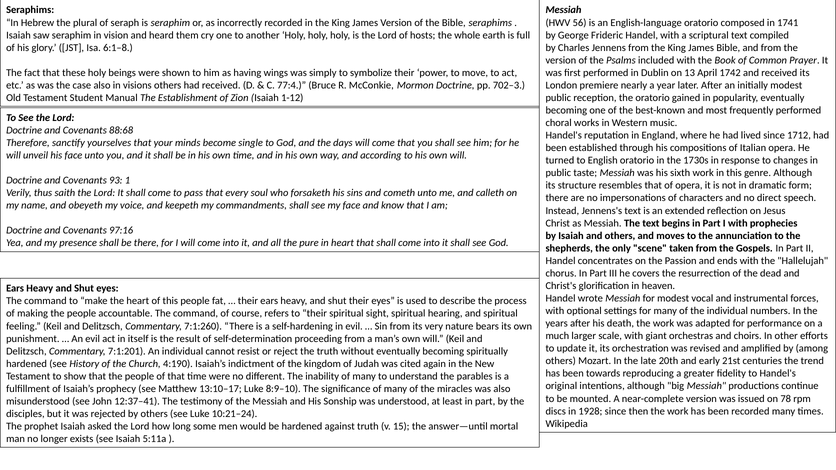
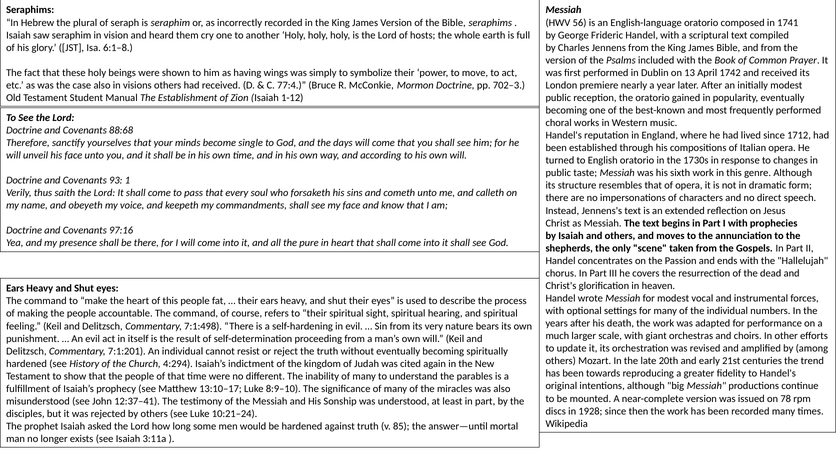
7:1:260: 7:1:260 -> 7:1:498 (203, 326)
4:190: 4:190 -> 4:294 (178, 364)
15: 15 -> 85 (401, 427)
5:11a: 5:11a -> 3:11a (154, 439)
